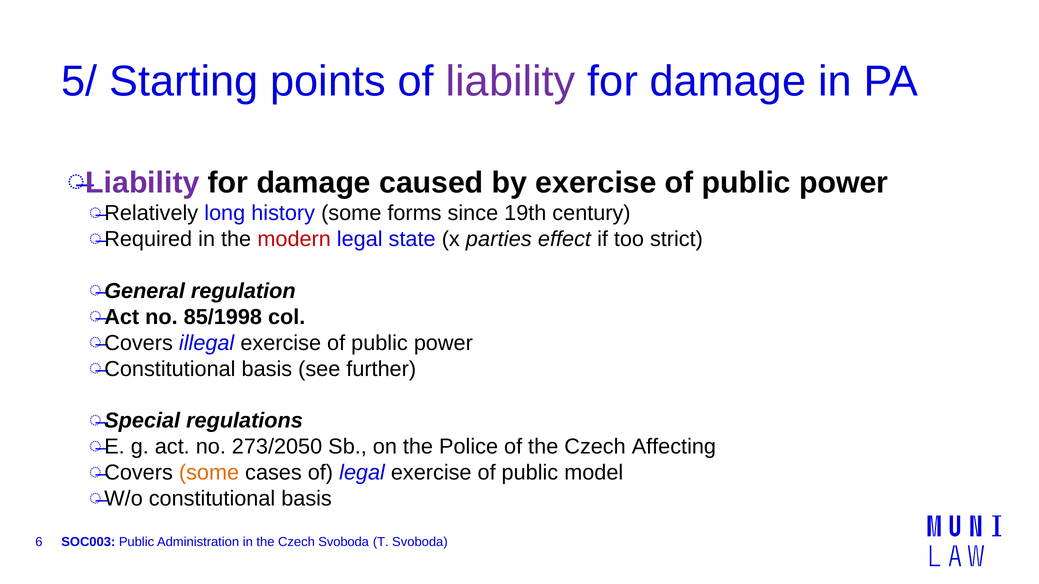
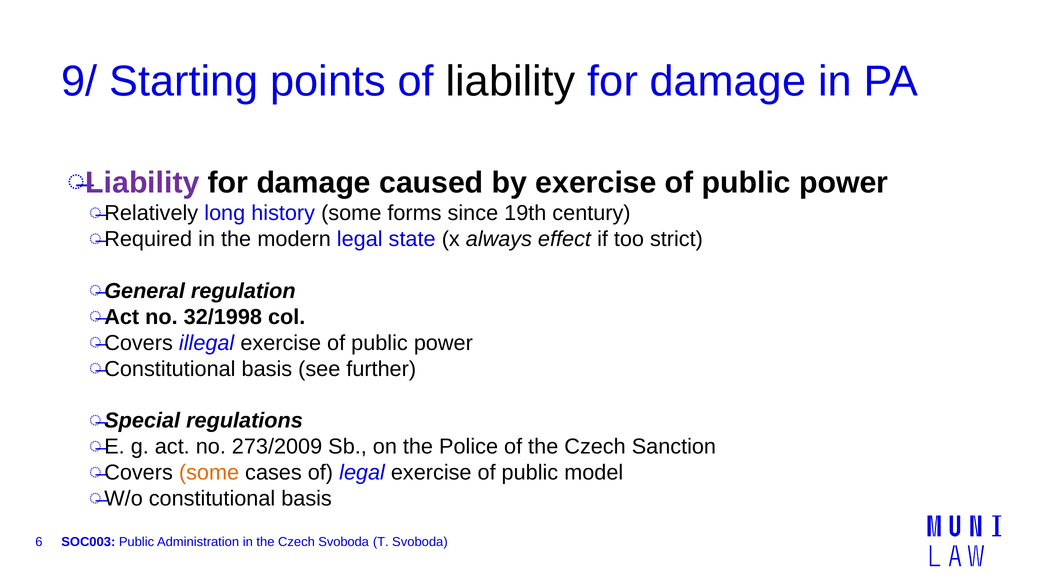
5/: 5/ -> 9/ (79, 82)
liability colour: purple -> black (511, 82)
modern colour: red -> black (294, 239)
parties: parties -> always (499, 239)
85/1998: 85/1998 -> 32/1998 (223, 317)
273/2050: 273/2050 -> 273/2009 (277, 447)
Affecting: Affecting -> Sanction (674, 447)
